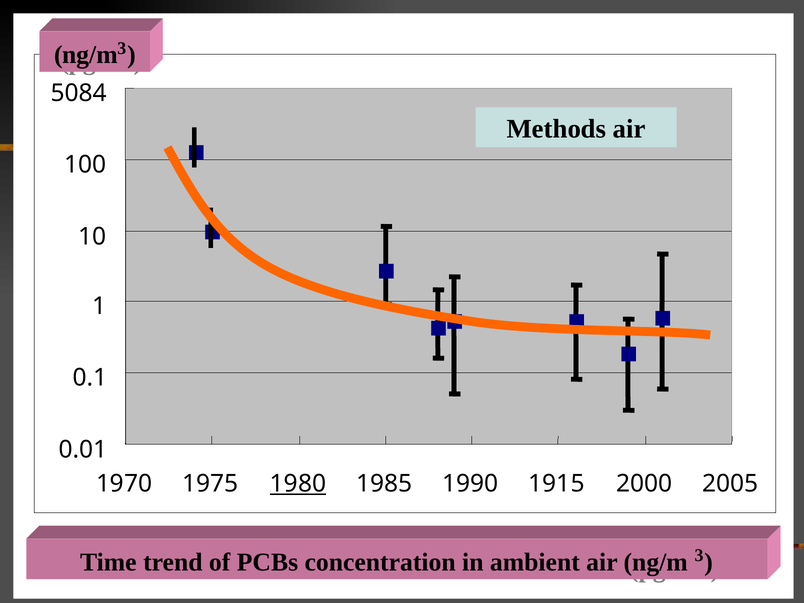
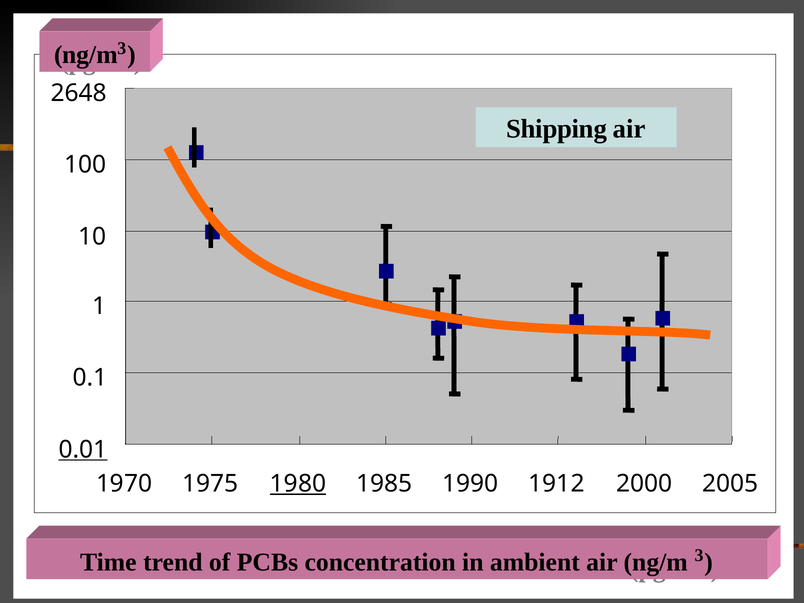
5084: 5084 -> 2648 (79, 93)
Methods: Methods -> Shipping (557, 129)
0.01 underline: none -> present (83, 449)
1915: 1915 -> 1912 (557, 484)
